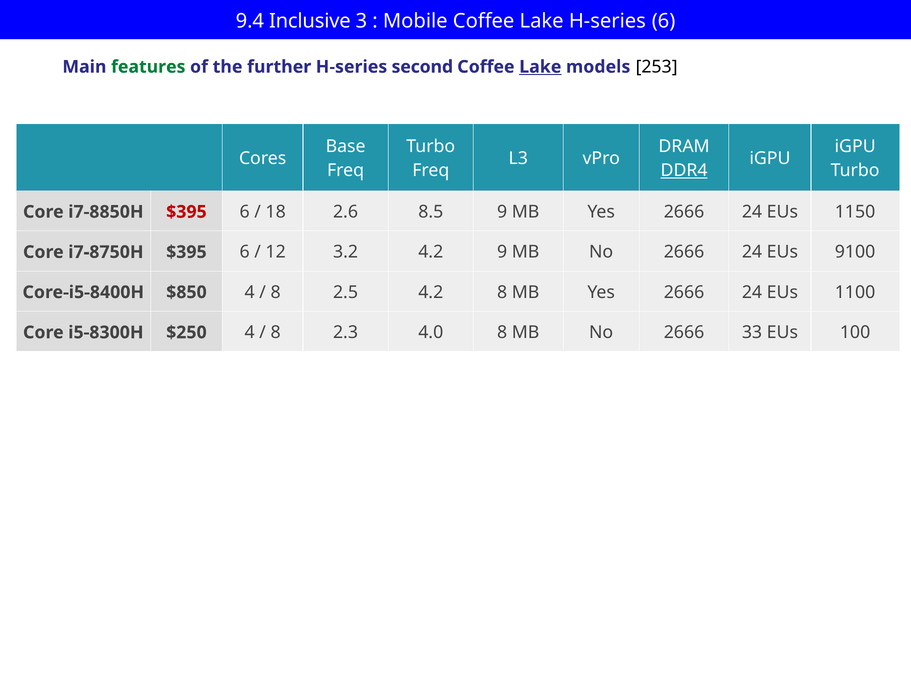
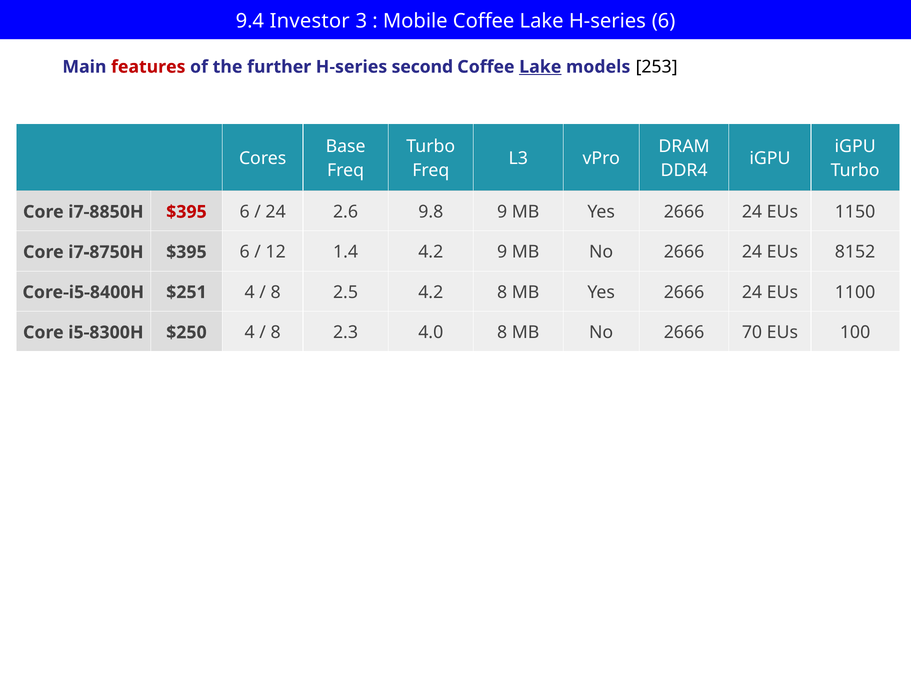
Inclusive: Inclusive -> Investor (310, 21)
features colour: green -> red (148, 67)
DDR4 underline: present -> none (684, 170)
18: 18 -> 24 (276, 212)
8.5: 8.5 -> 9.8 (431, 212)
3.2: 3.2 -> 1.4 (346, 252)
9100: 9100 -> 8152 (855, 252)
$850: $850 -> $251 (186, 292)
33: 33 -> 70 (752, 333)
